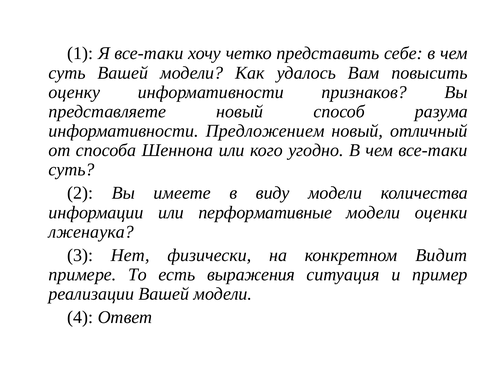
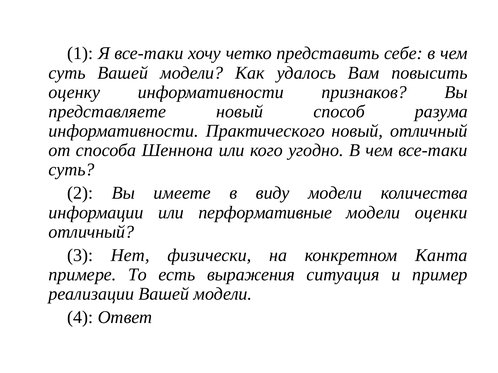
Предложением: Предложением -> Практического (265, 131)
лженаука: лженаука -> отличный (91, 232)
Видит: Видит -> Канта (441, 255)
